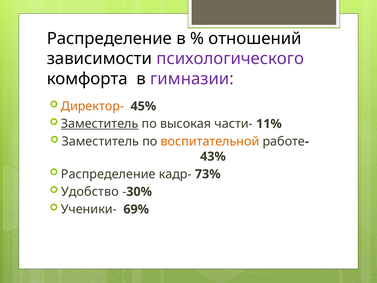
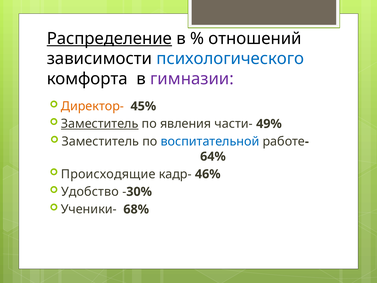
Распределение underline: none -> present (109, 38)
психологического colour: purple -> blue (230, 59)
высокая: высокая -> явления (186, 124)
11%: 11% -> 49% (269, 124)
воспитательной colour: orange -> blue (210, 141)
43%: 43% -> 64% (213, 156)
Распределение: Распределение -> Происходящие (108, 174)
73%: 73% -> 46% (208, 174)
69%: 69% -> 68% (136, 209)
